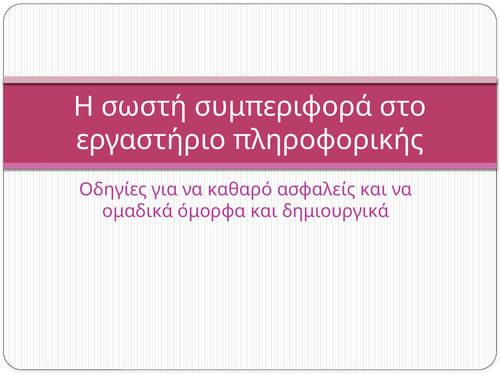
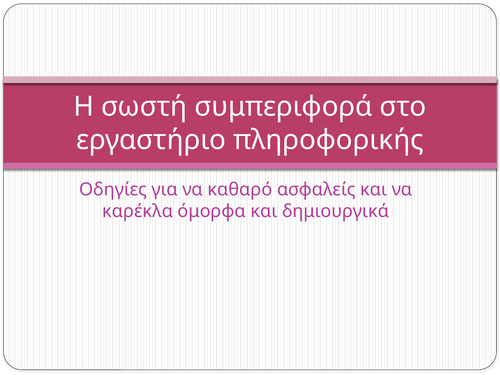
ομαδικά: ομαδικά -> καρέκλα (138, 211)
